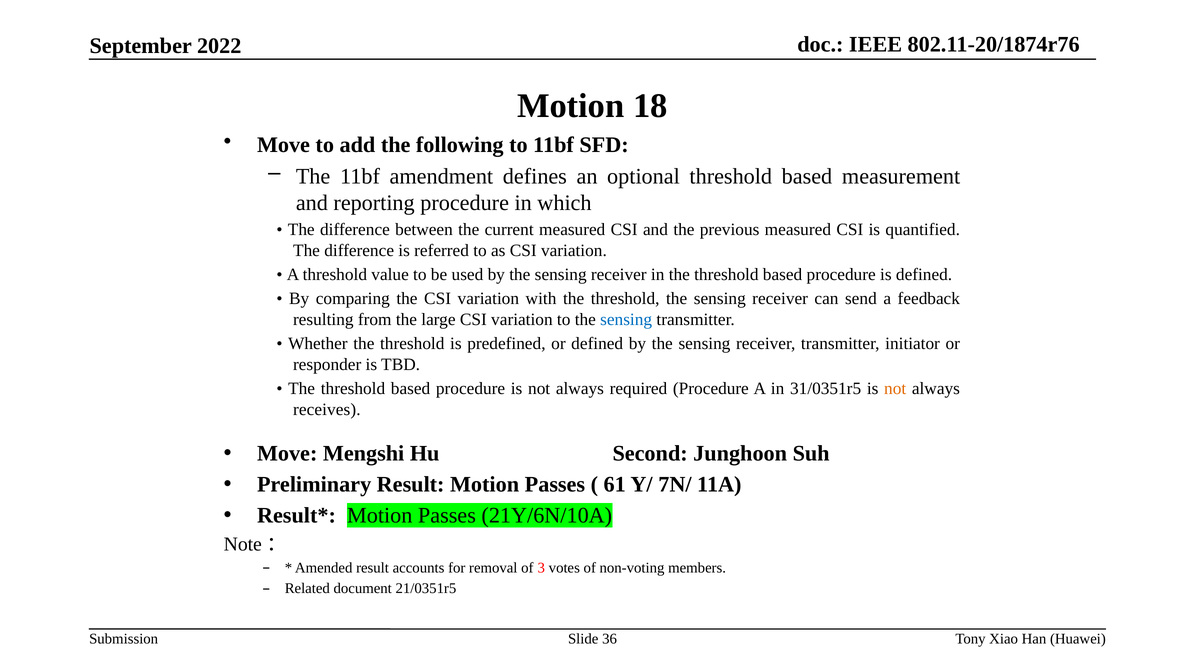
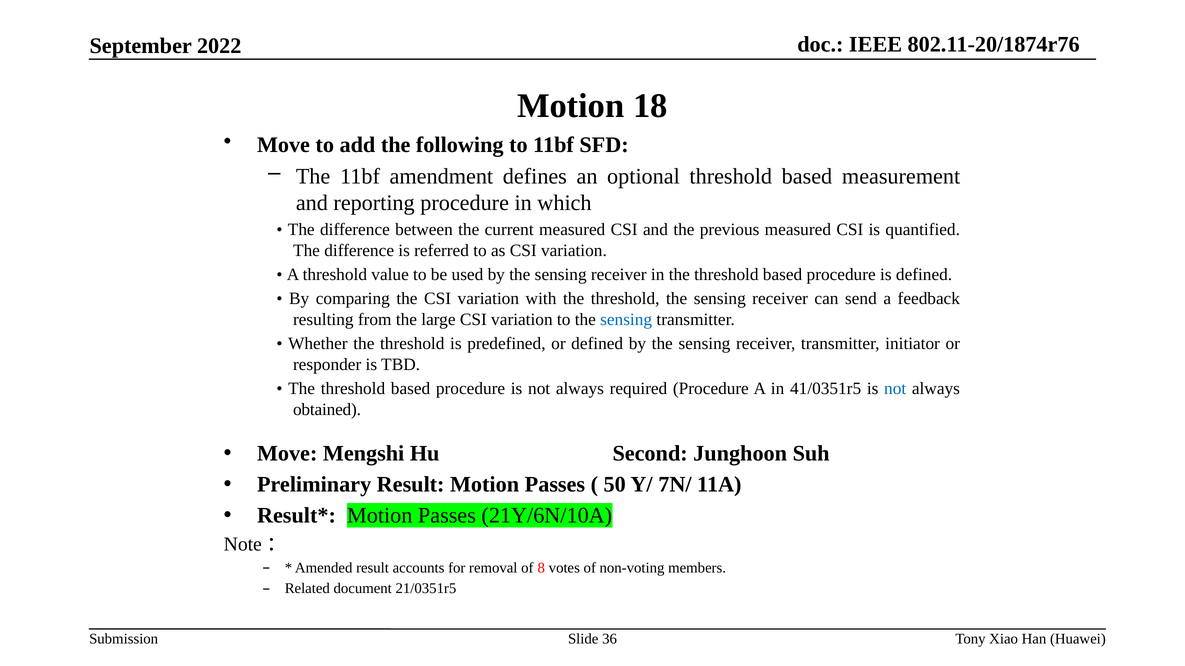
31/0351r5: 31/0351r5 -> 41/0351r5 (826, 389)
not colour: orange -> blue (895, 389)
receives: receives -> obtained (327, 410)
61: 61 -> 50 (615, 485)
3: 3 -> 8 (541, 568)
